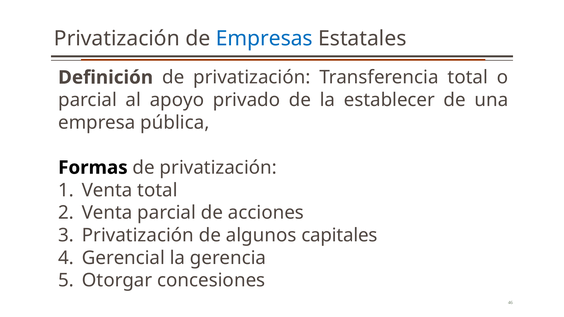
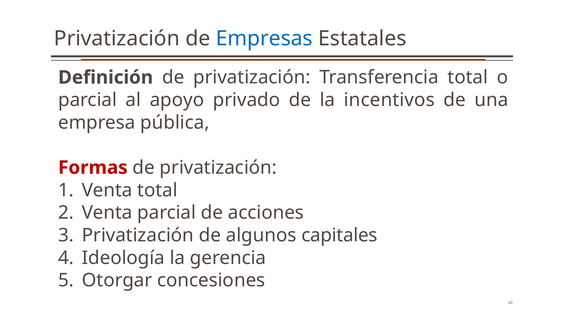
establecer: establecer -> incentivos (389, 100)
Formas colour: black -> red (93, 168)
Gerencial: Gerencial -> Ideología (123, 258)
